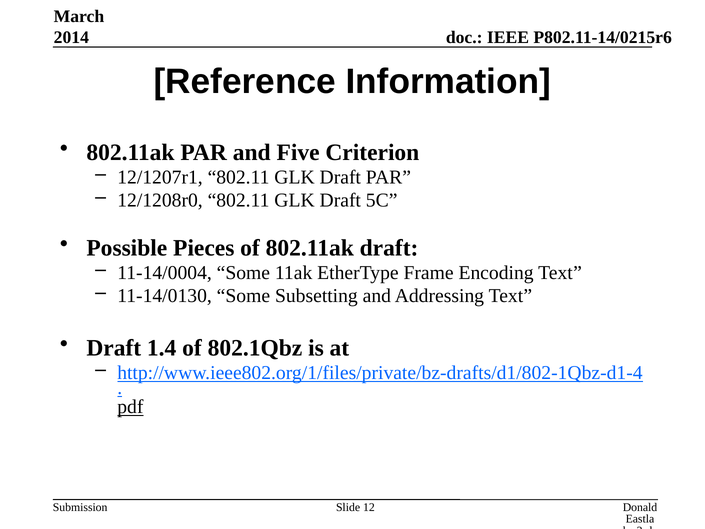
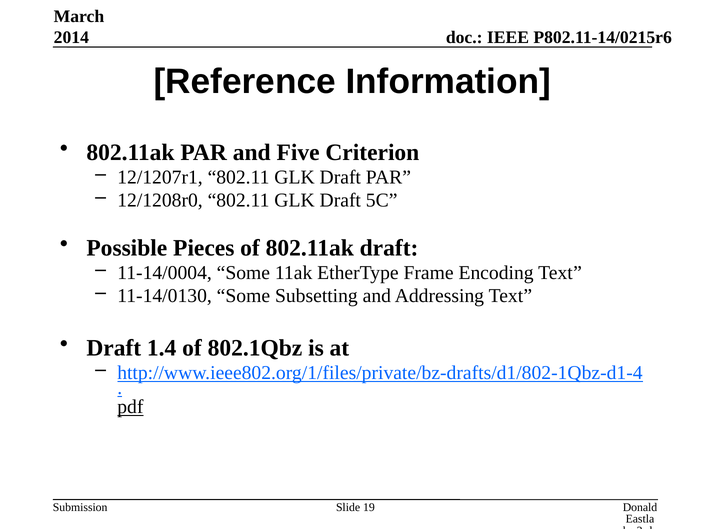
12: 12 -> 19 (369, 507)
